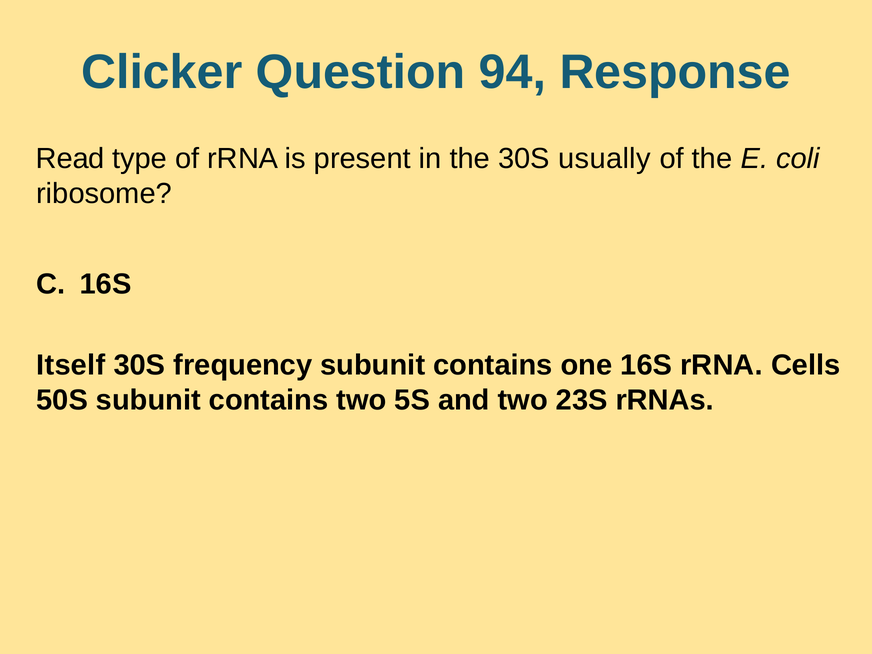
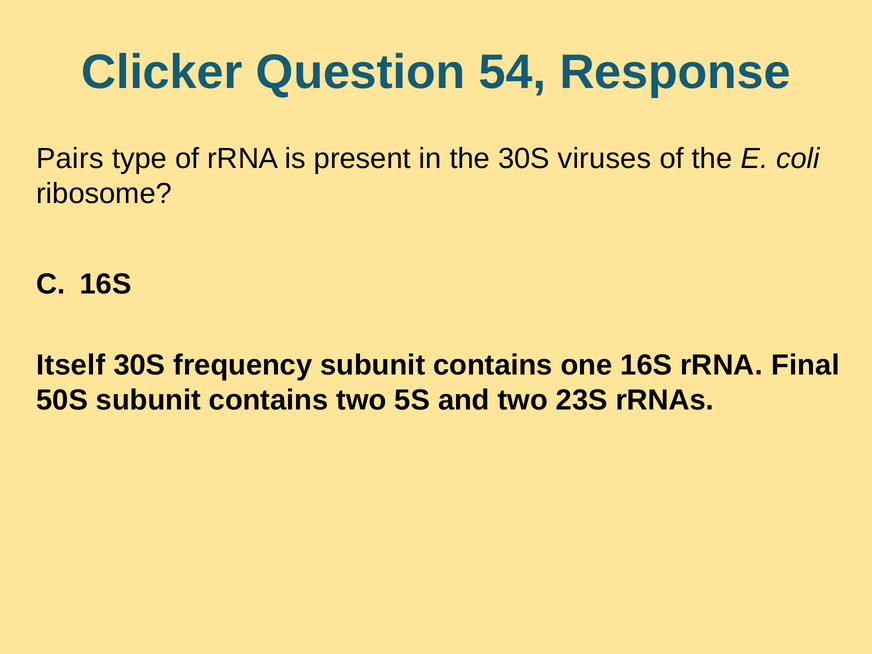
94: 94 -> 54 (513, 72)
Read: Read -> Pairs (70, 159)
usually: usually -> viruses (604, 159)
Cells: Cells -> Final (806, 365)
